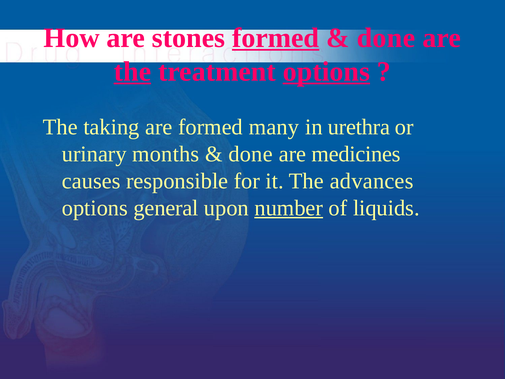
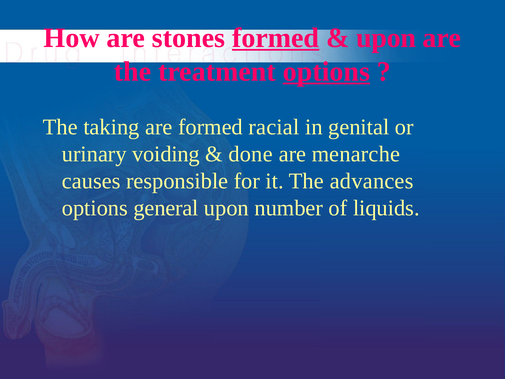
done: done -> upon (386, 38)
the underline: present -> none (132, 71)
many: many -> racial (274, 127)
urethra: urethra -> genital (359, 127)
months: months -> voiding (166, 154)
medicines: medicines -> menarche (356, 154)
number underline: present -> none (289, 208)
